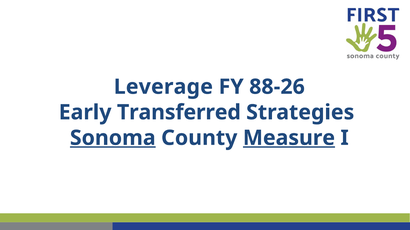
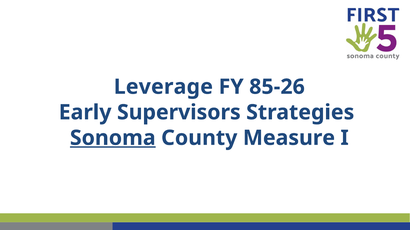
88-26: 88-26 -> 85-26 (277, 87)
Transferred: Transferred -> Supervisors (179, 113)
Measure underline: present -> none (289, 138)
